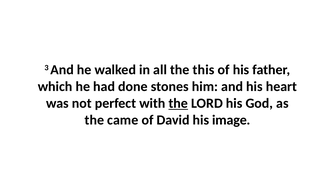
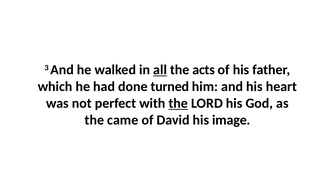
all underline: none -> present (160, 70)
this: this -> acts (204, 70)
stones: stones -> turned (170, 87)
